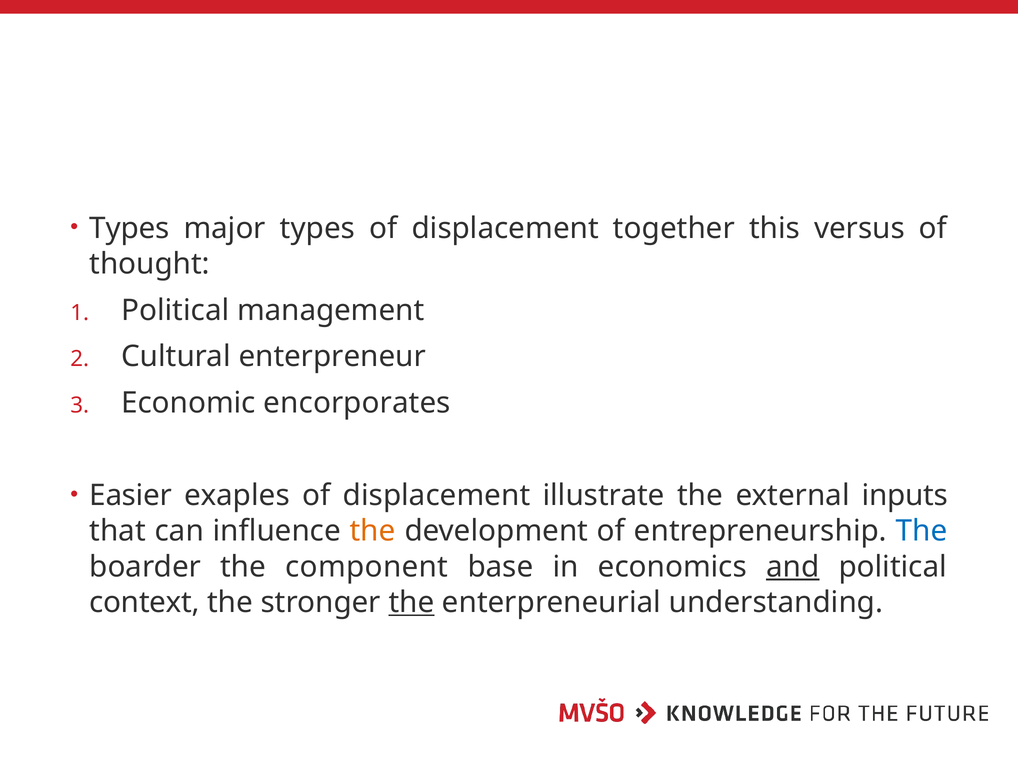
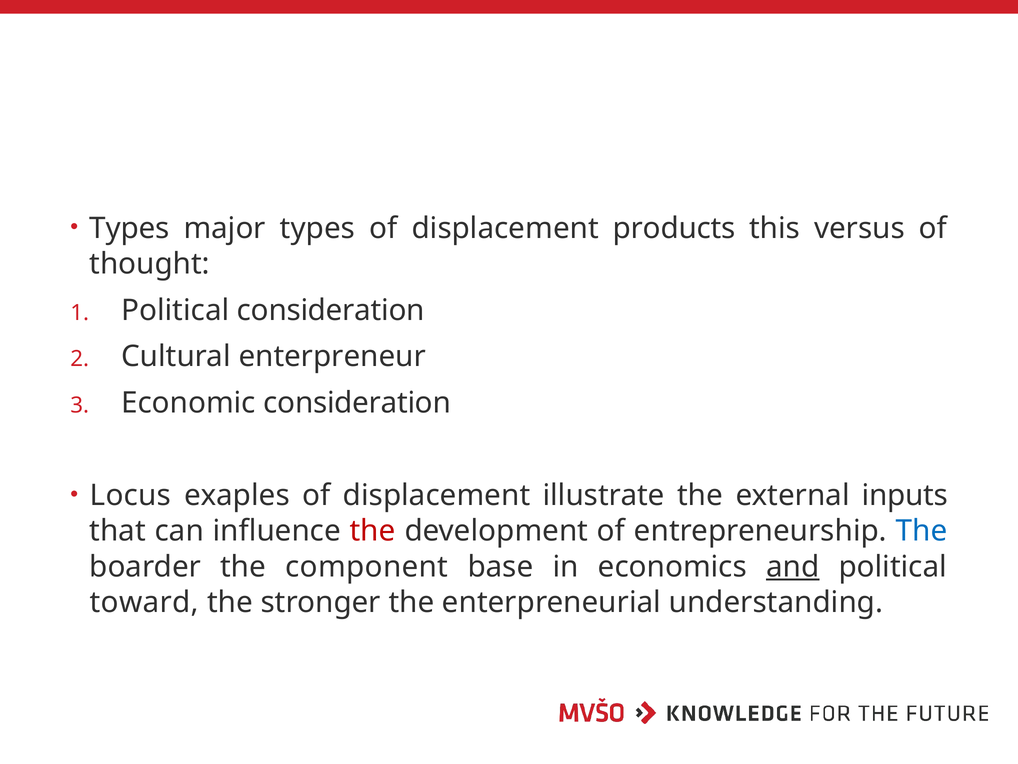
together: together -> products (674, 228)
Political management: management -> consideration (331, 310)
Economic encorporates: encorporates -> consideration (357, 403)
Easier: Easier -> Locus (130, 495)
the colour: orange -> red (373, 531)
context: context -> toward (144, 602)
the underline: present -> none (411, 602)
